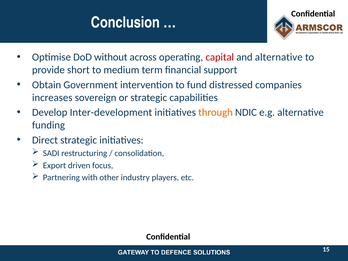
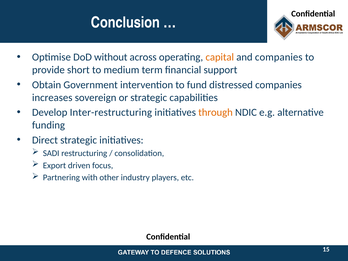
capital colour: red -> orange (220, 57)
and alternative: alternative -> companies (279, 57)
Inter-development: Inter-development -> Inter-restructuring (111, 112)
